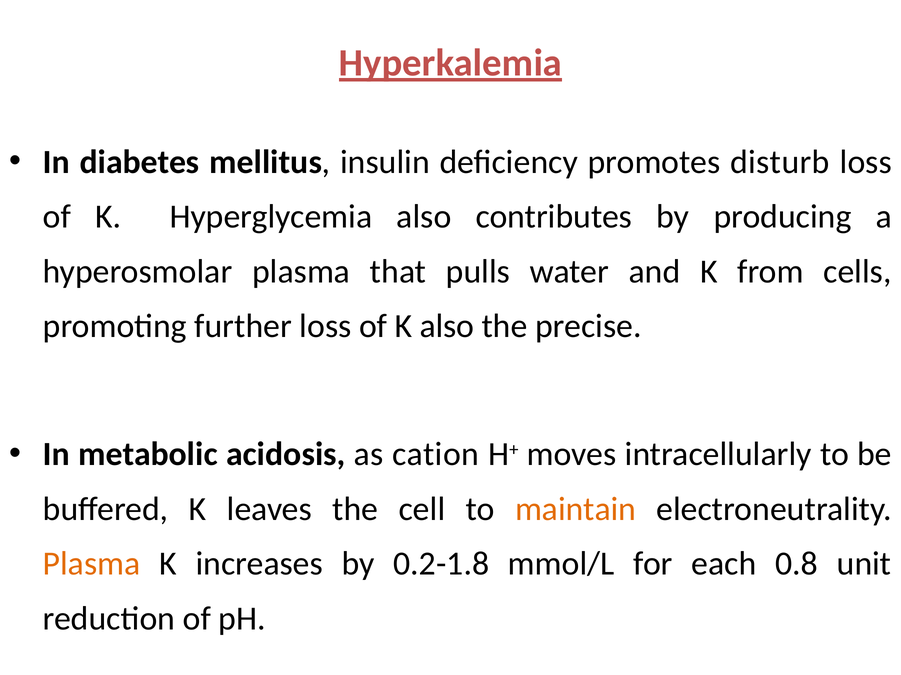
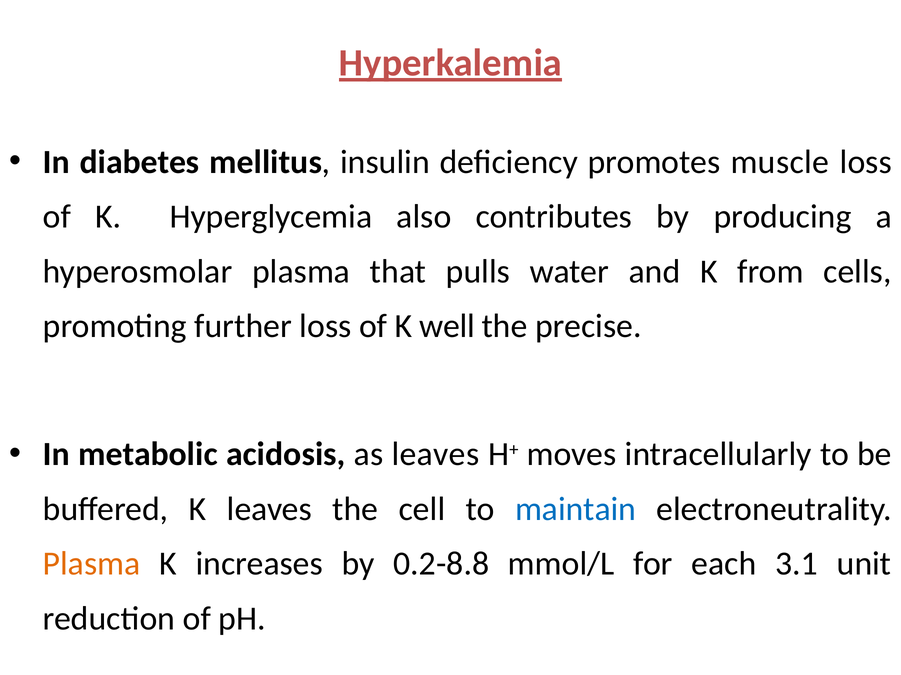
disturb: disturb -> muscle (780, 162)
K also: also -> well (447, 327)
as cation: cation -> leaves (436, 455)
maintain colour: orange -> blue (576, 510)
0.2-1.8: 0.2-1.8 -> 0.2-8.8 (441, 564)
0.8: 0.8 -> 3.1 (797, 564)
